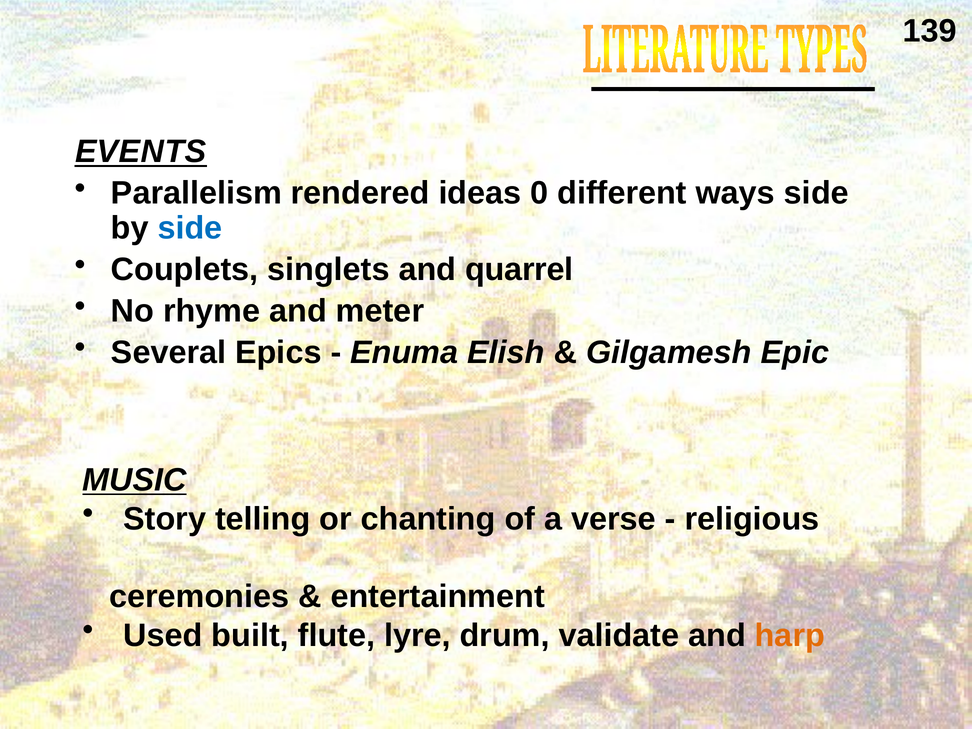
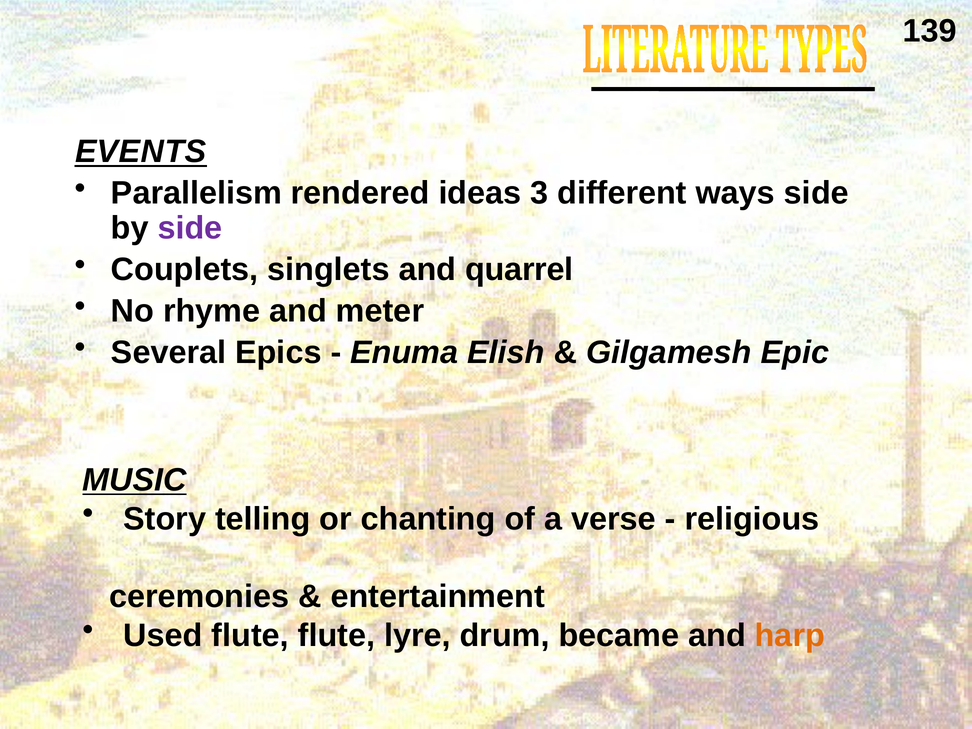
0: 0 -> 3 (539, 193)
side colour: blue -> purple (190, 228)
Used built: built -> flute (250, 636)
validate: validate -> became (619, 636)
